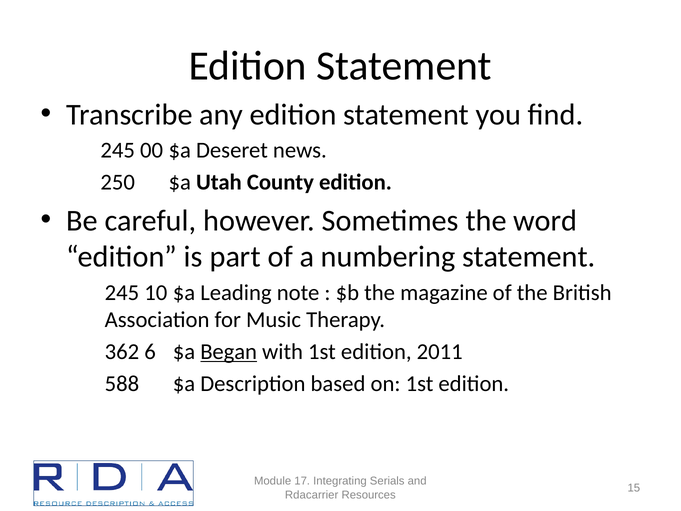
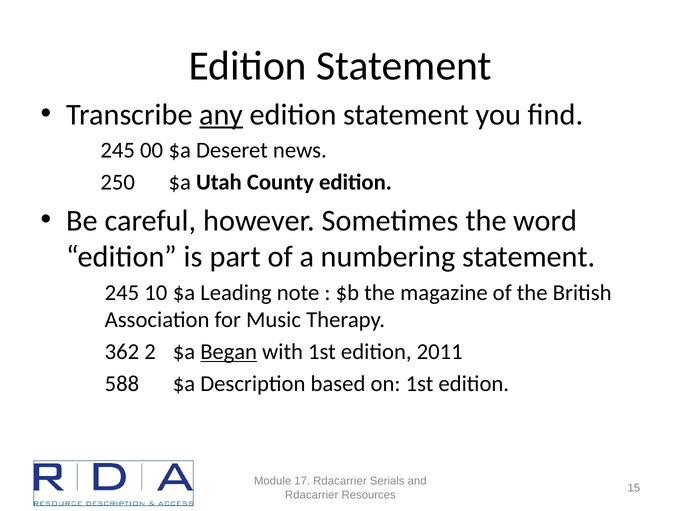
any underline: none -> present (221, 114)
6: 6 -> 2 (150, 352)
17 Integrating: Integrating -> Rdacarrier (340, 481)
